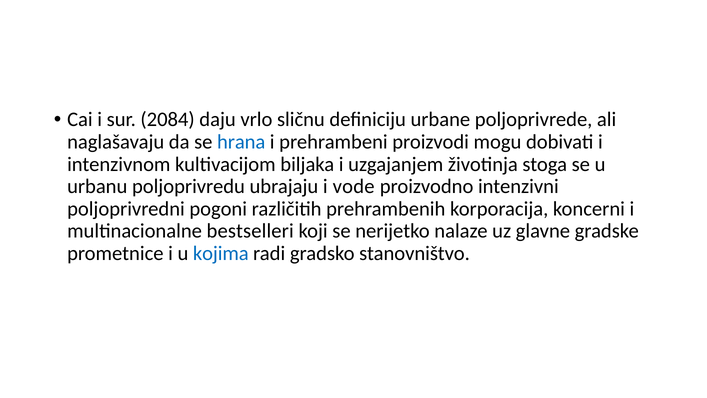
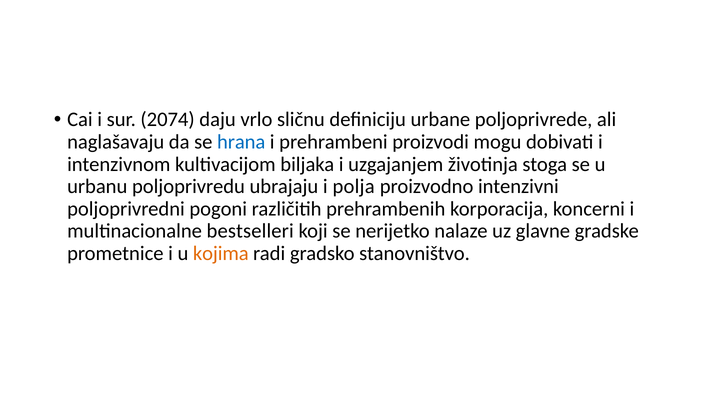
2084: 2084 -> 2074 (168, 120)
vode: vode -> polja (354, 186)
kojima colour: blue -> orange (221, 253)
